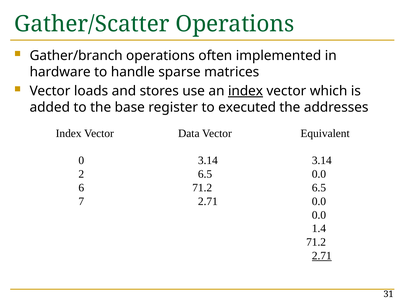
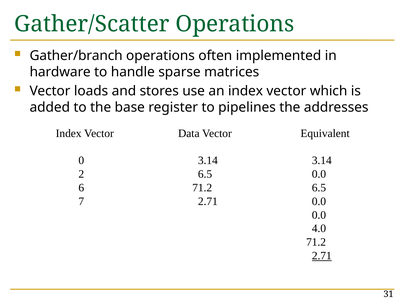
index underline: present -> none (246, 91)
executed: executed -> pipelines (247, 107)
1.4: 1.4 -> 4.0 (319, 229)
